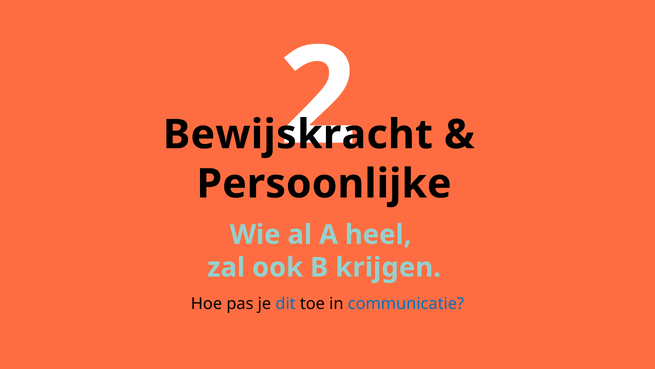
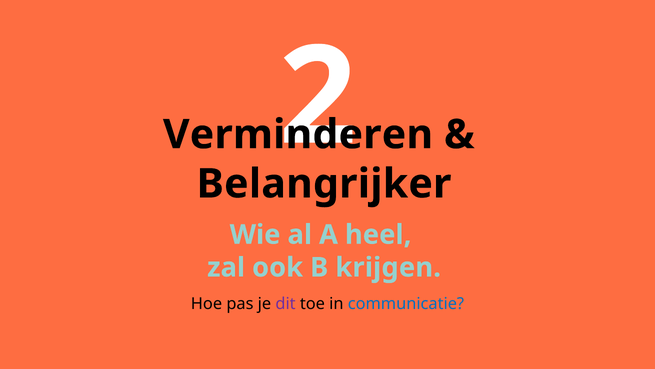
Bewijskracht: Bewijskracht -> Verminderen (298, 134)
Persoonlijke: Persoonlijke -> Belangrijker (324, 184)
dit colour: blue -> purple (286, 303)
